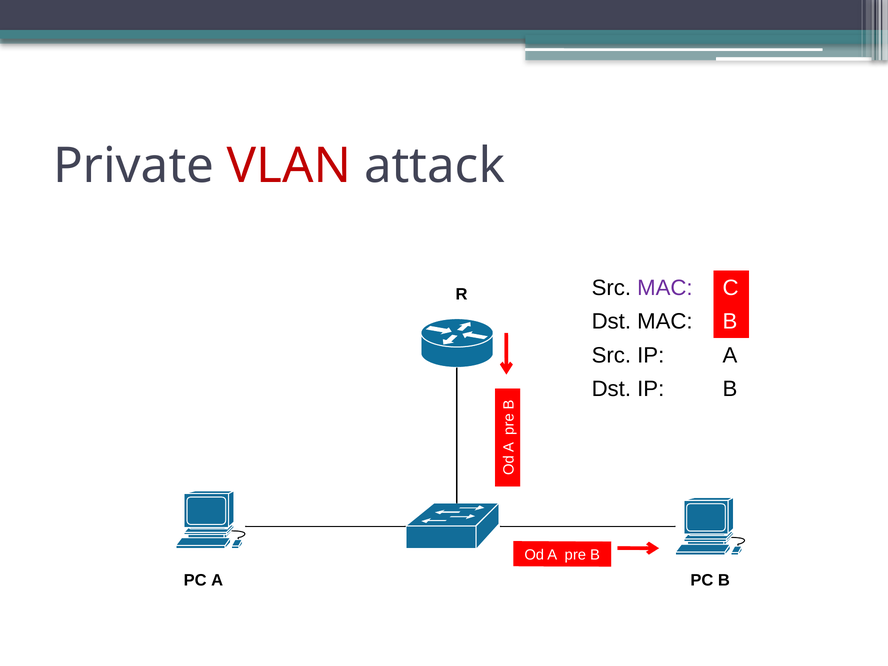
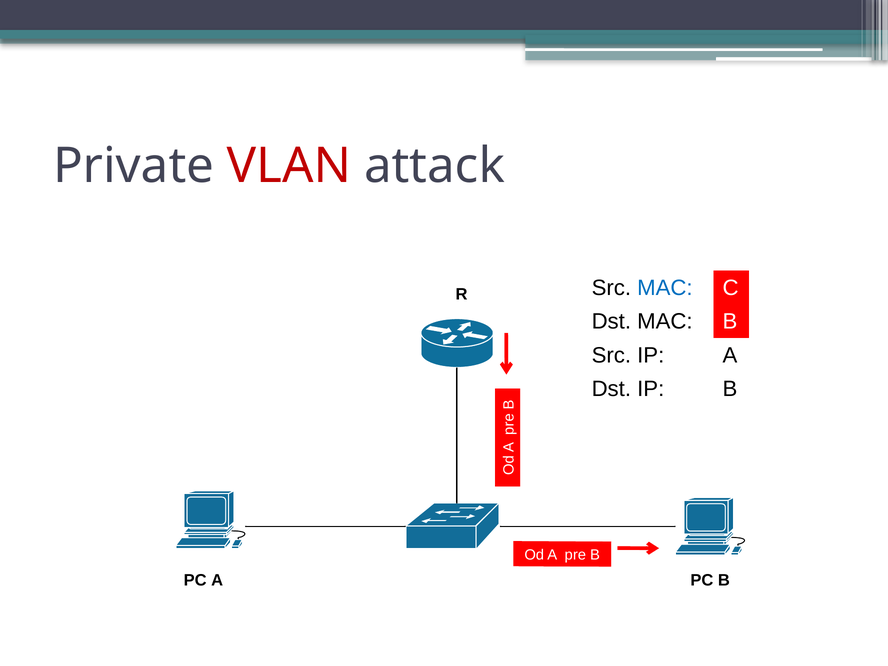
MAC colour: purple -> blue (665, 288)
